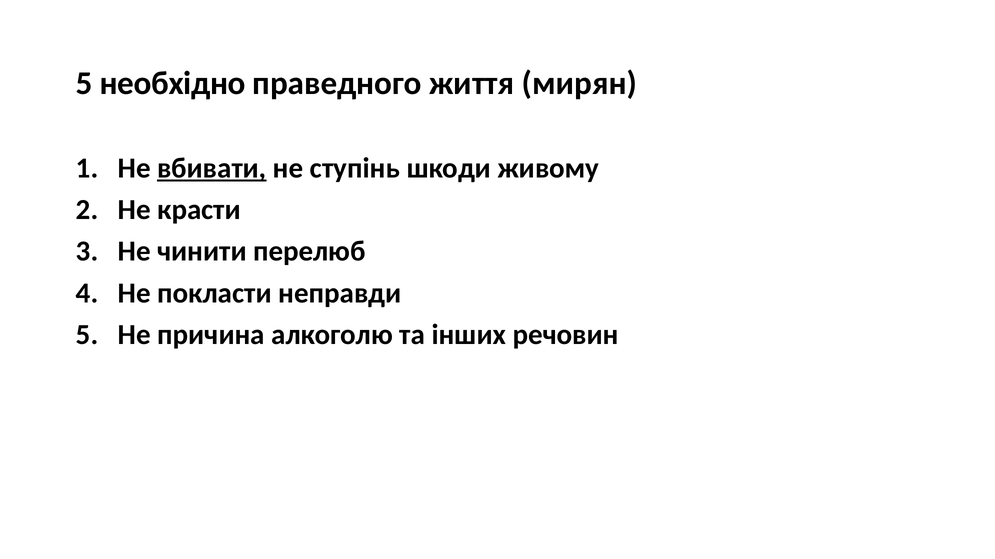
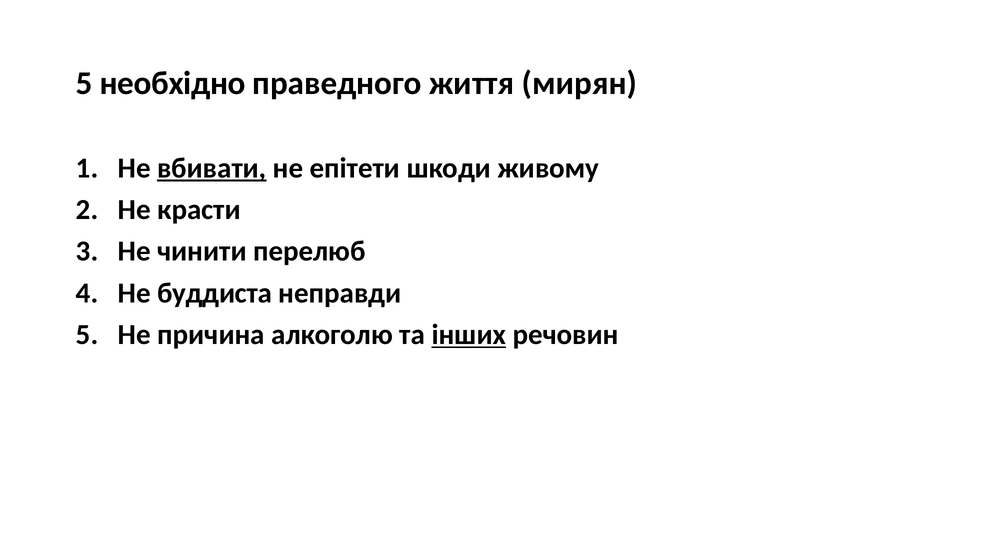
ступінь: ступінь -> епітети (355, 168)
покласти: покласти -> буддиста (215, 293)
інших underline: none -> present (469, 335)
